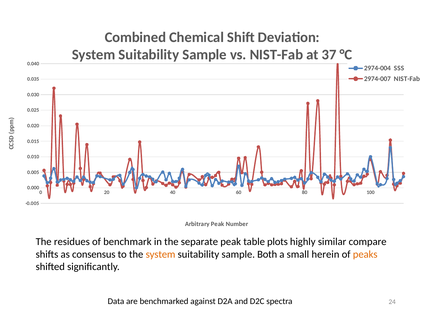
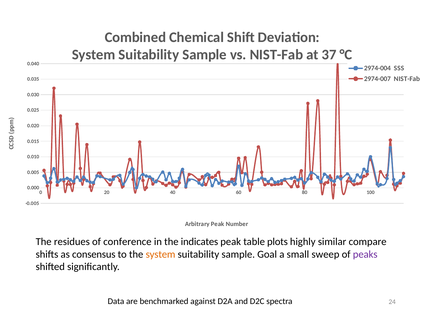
benchmark: benchmark -> conference (127, 241)
separate: separate -> indicates (200, 241)
Both: Both -> Goal (267, 254)
herein: herein -> sweep (325, 254)
peaks colour: orange -> purple (365, 254)
